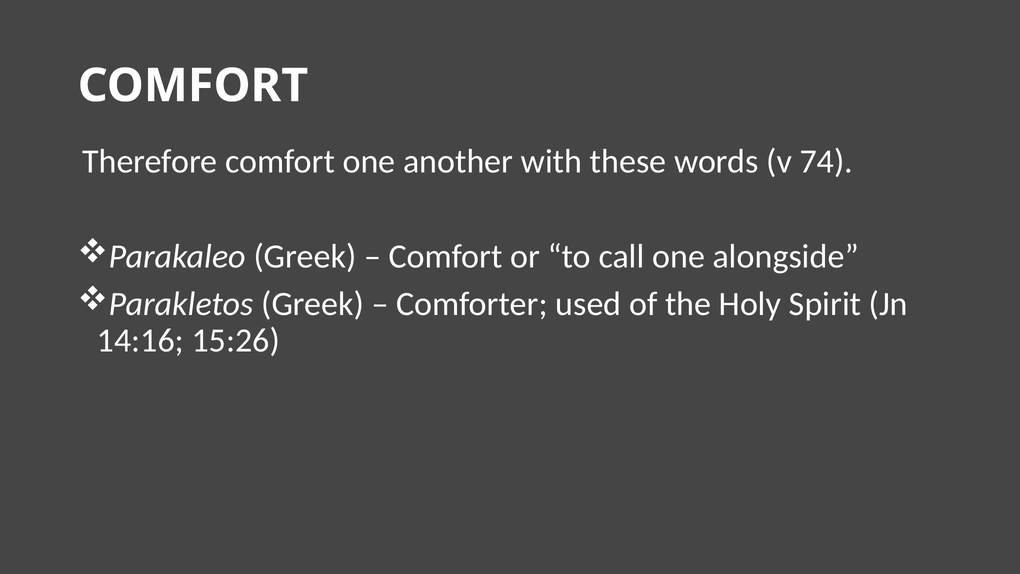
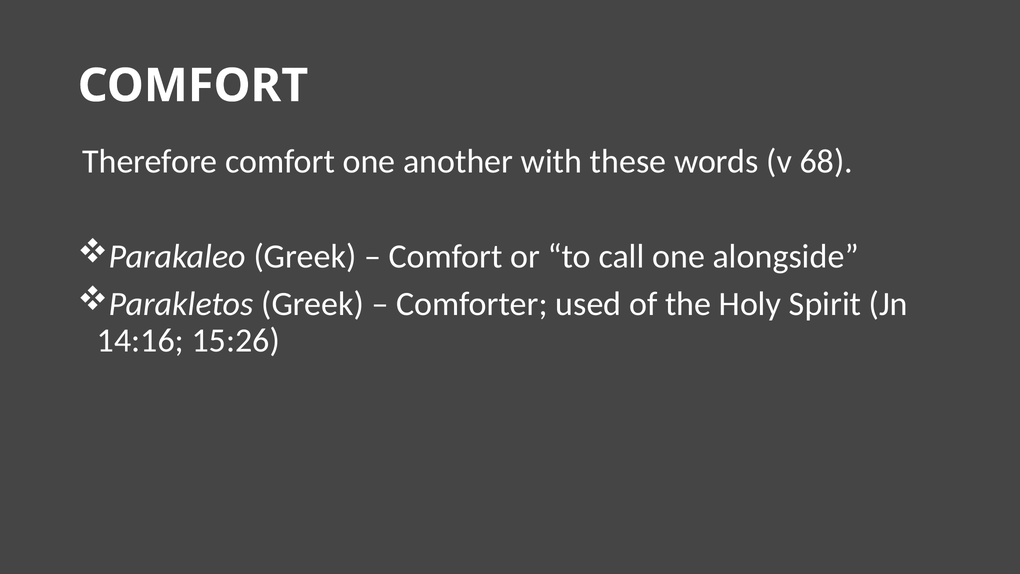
74: 74 -> 68 (826, 162)
